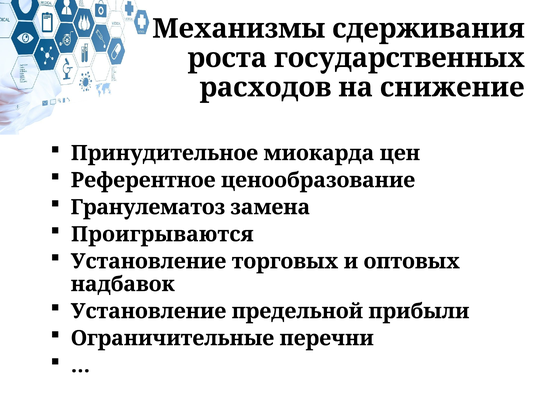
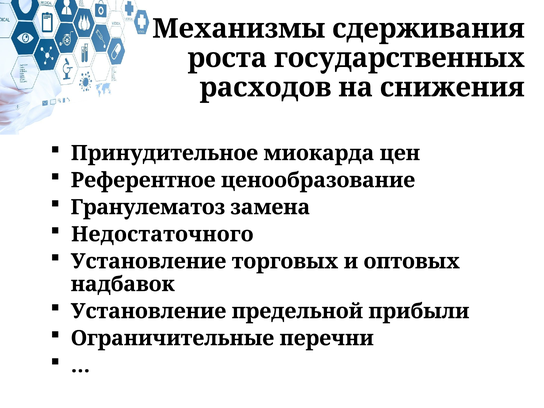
снижение: снижение -> снижения (452, 87)
Проигрываются: Проигрываются -> Недостаточного (162, 234)
